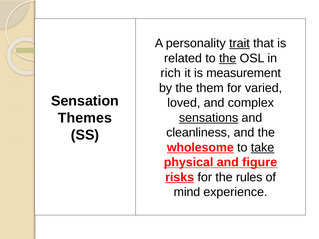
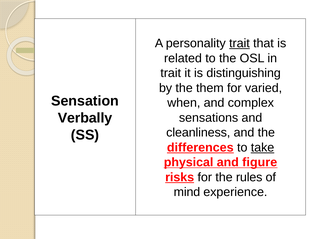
the underline: present -> none (228, 58)
rich: rich -> trait (171, 73)
measurement: measurement -> distinguishing (244, 73)
loved: loved -> when (184, 103)
Themes: Themes -> Verbally (85, 118)
sensations underline: present -> none (209, 118)
wholesome: wholesome -> differences (200, 148)
